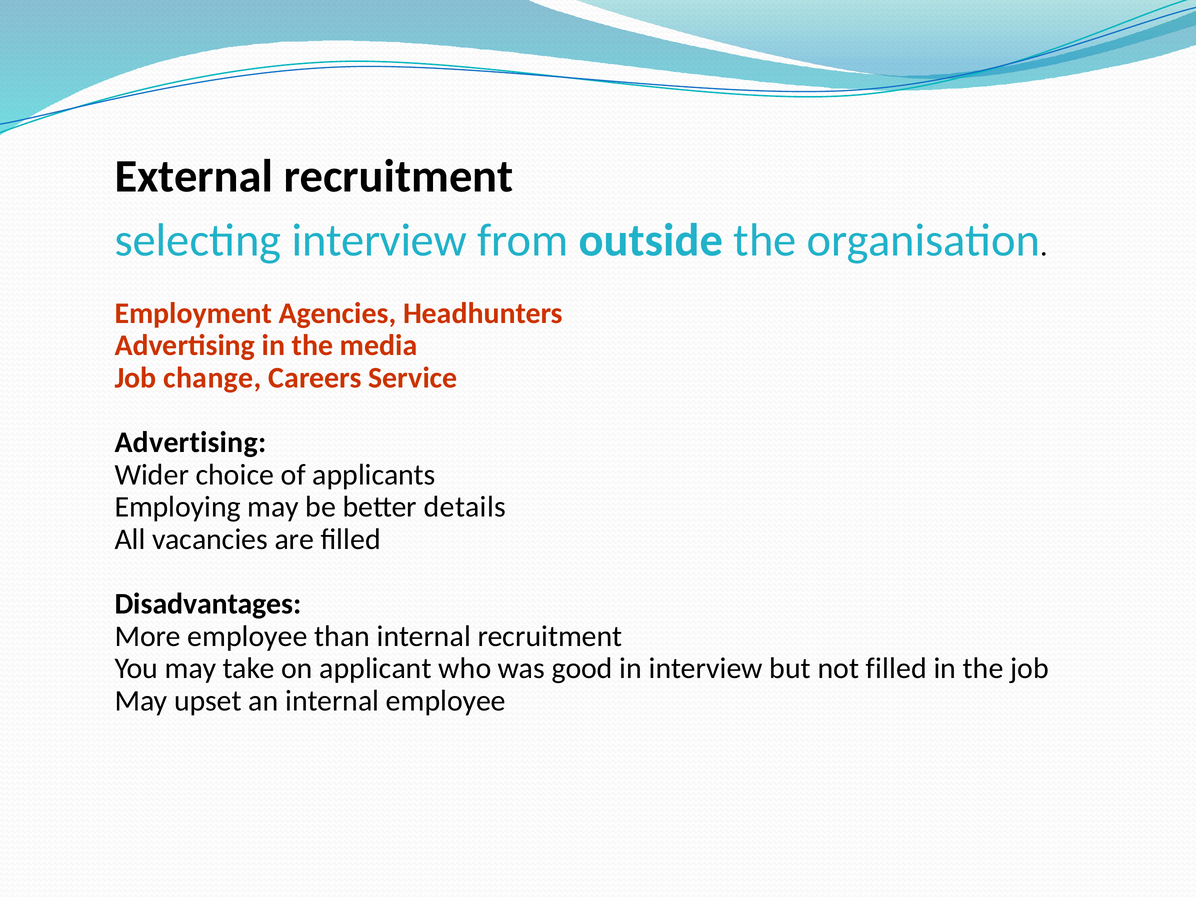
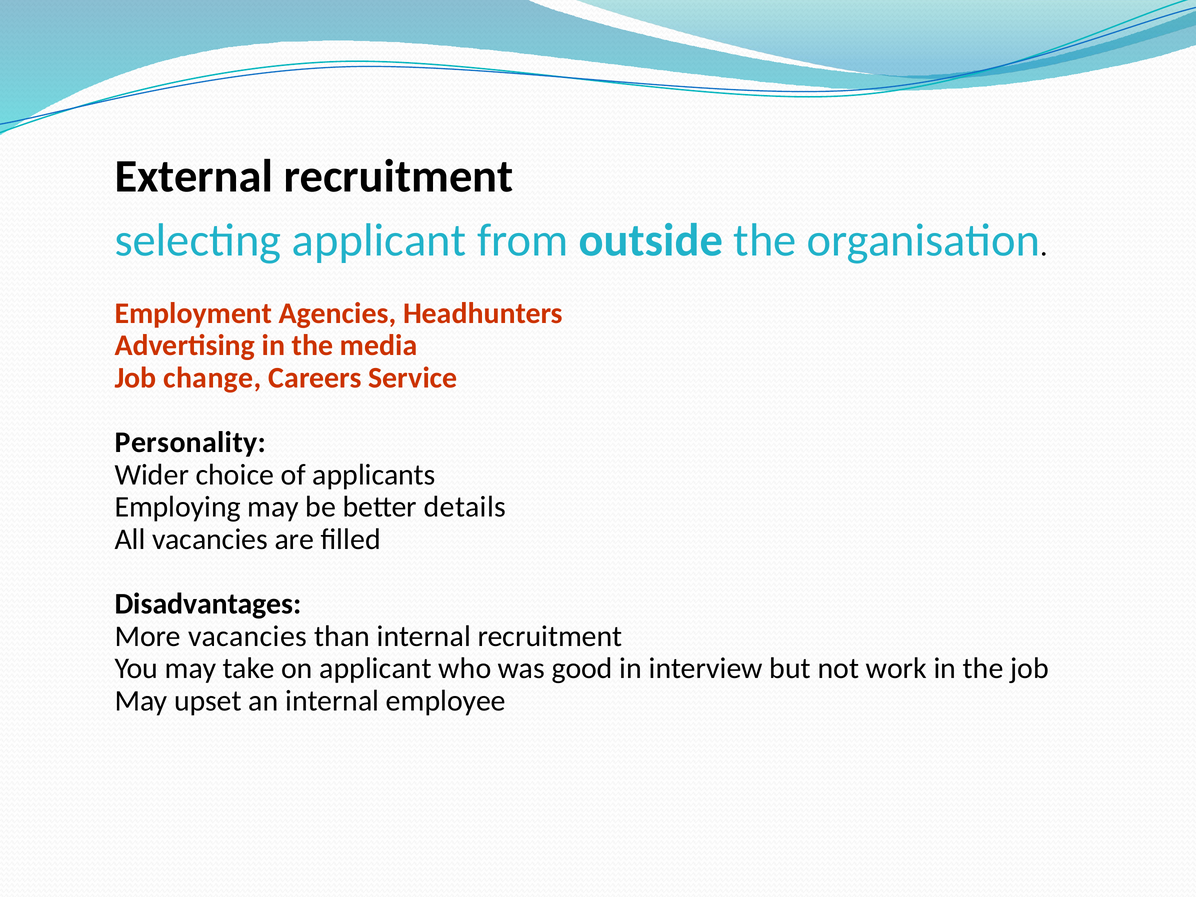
selecting interview: interview -> applicant (379, 240)
Advertising: Advertising -> Personality (190, 442)
More employee: employee -> vacancies (247, 636)
not filled: filled -> work (896, 669)
